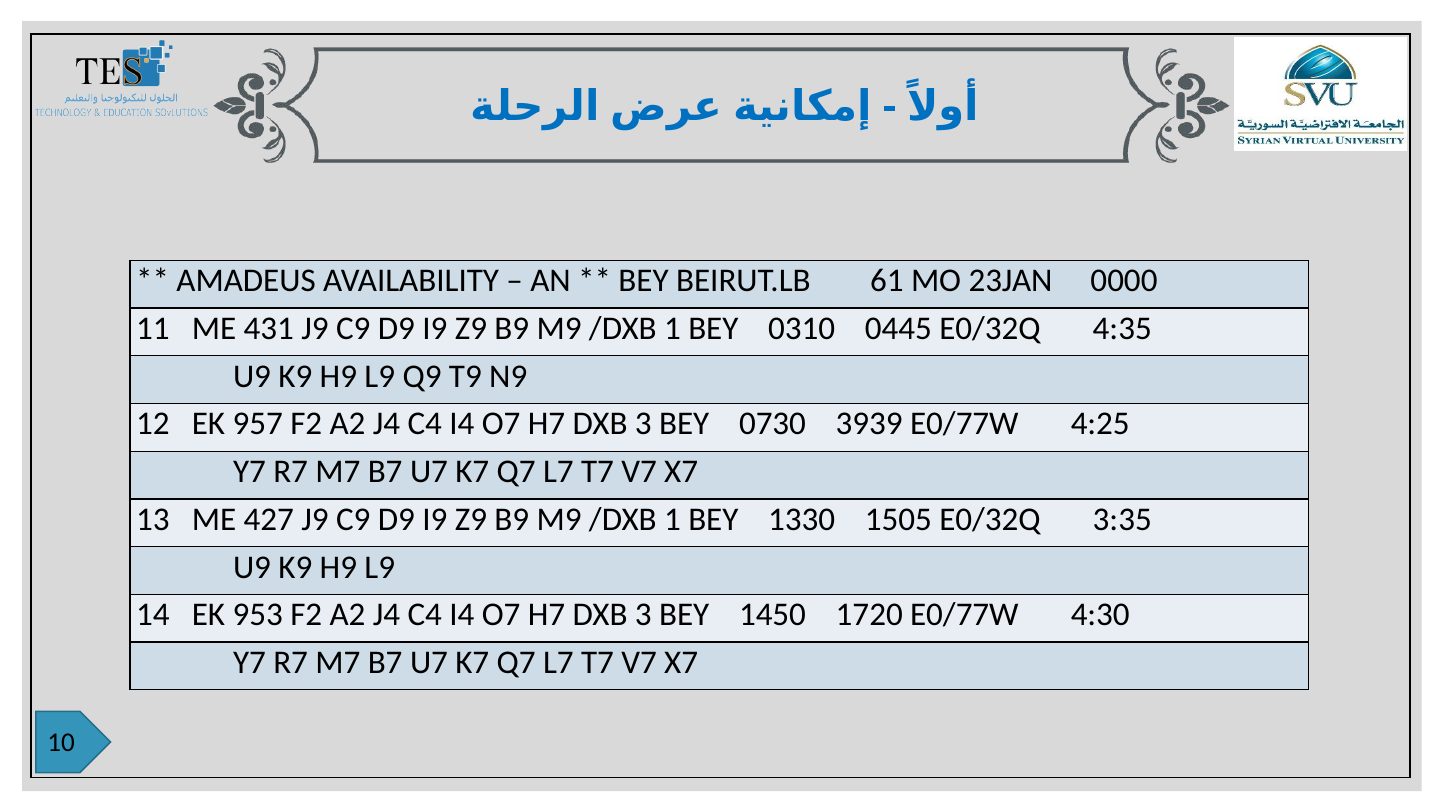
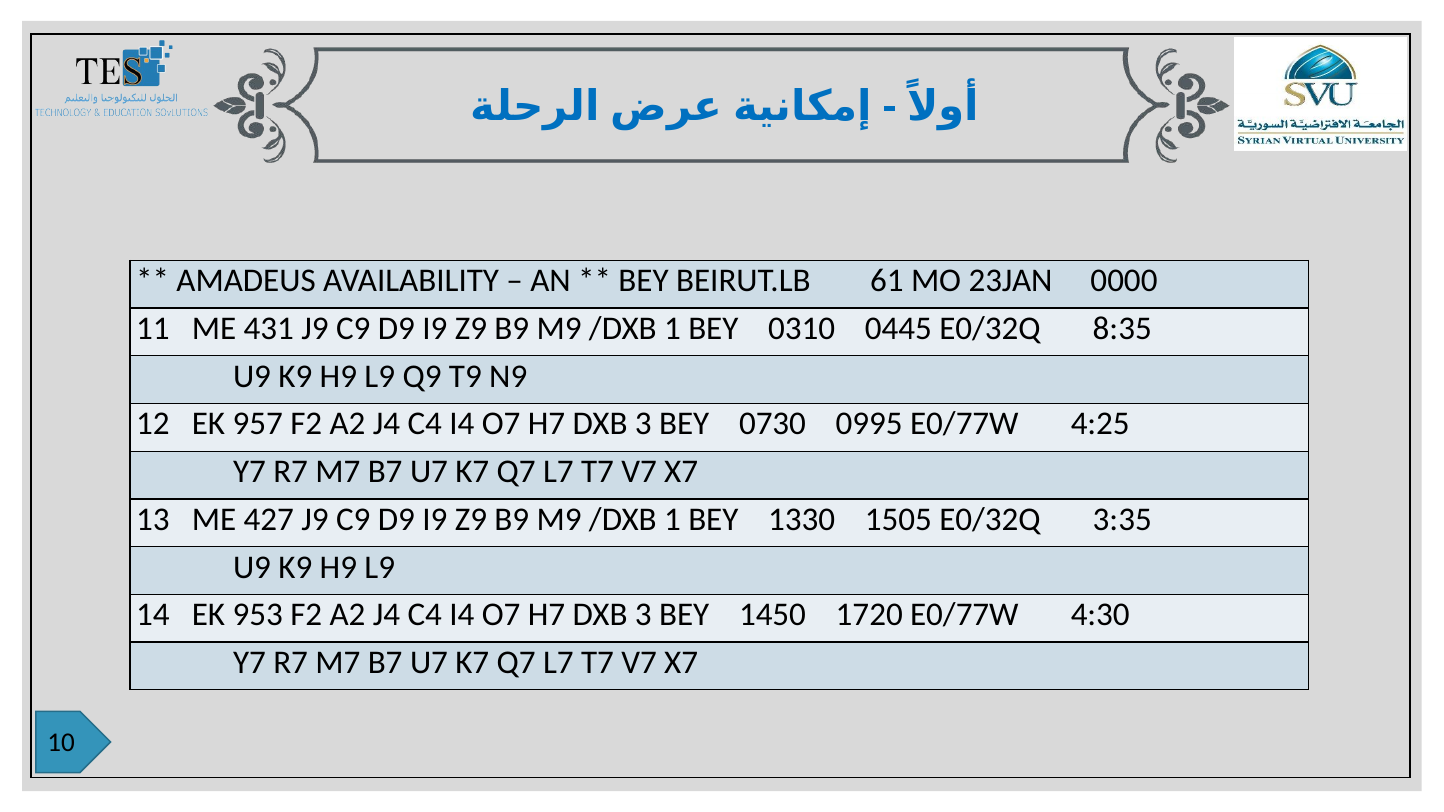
4:35: 4:35 -> 8:35 (1122, 329)
3939: 3939 -> 0995 (869, 424)
